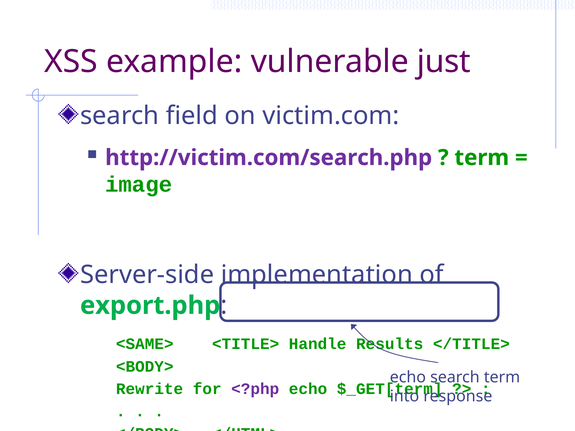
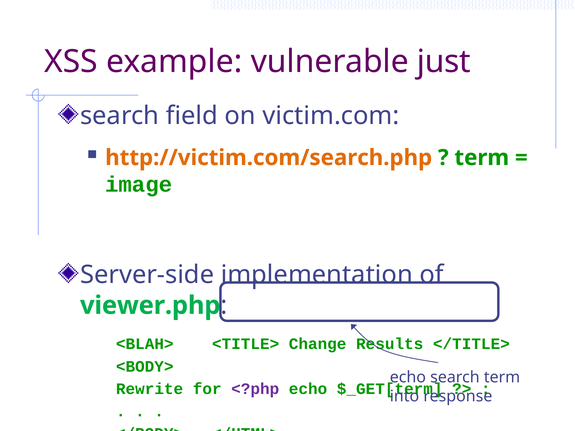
http://victim.com/search.php colour: purple -> orange (269, 158)
export.php: export.php -> viewer.php (150, 306)
<SAME>: <SAME> -> <BLAH> (145, 344)
Handle: Handle -> Change (318, 344)
